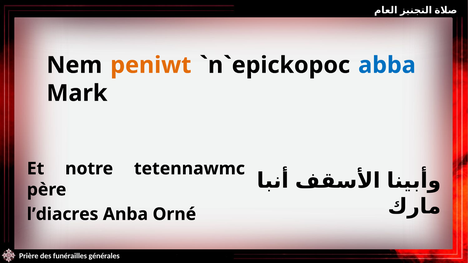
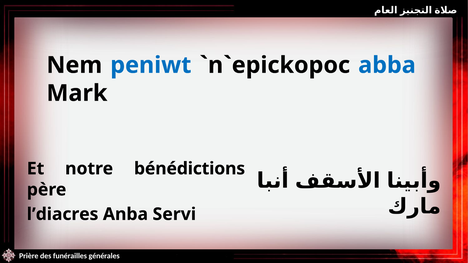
peniwt colour: orange -> blue (151, 65)
tetennawmc: tetennawmc -> bénédictions (190, 169)
Orné: Orné -> Servi (174, 214)
